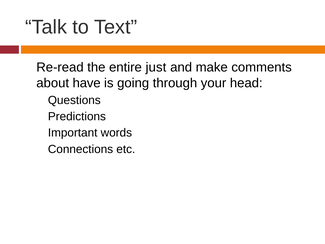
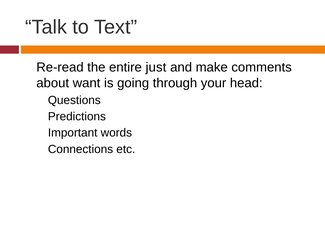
have: have -> want (87, 83)
